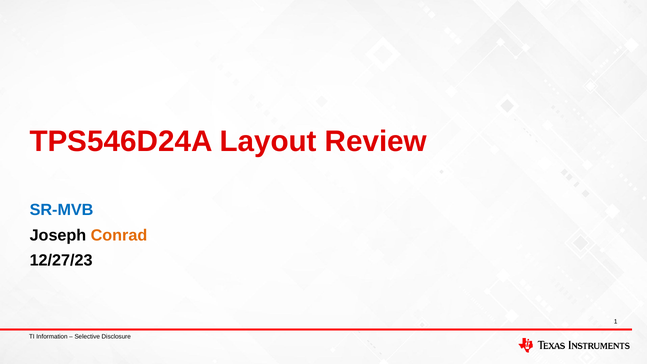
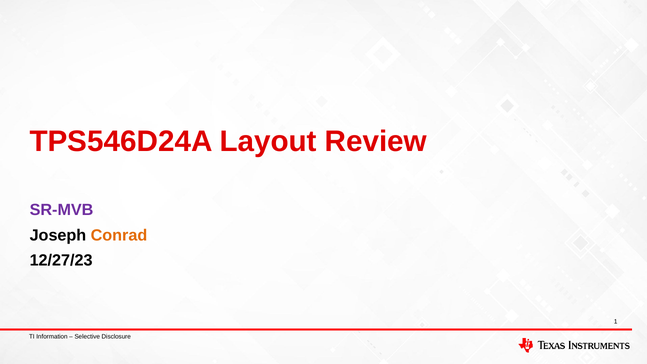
SR-MVB colour: blue -> purple (62, 210)
